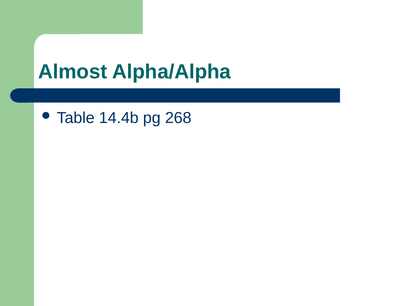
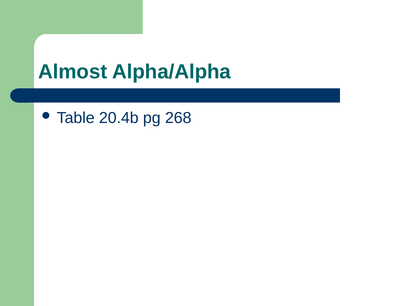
14.4b: 14.4b -> 20.4b (119, 118)
